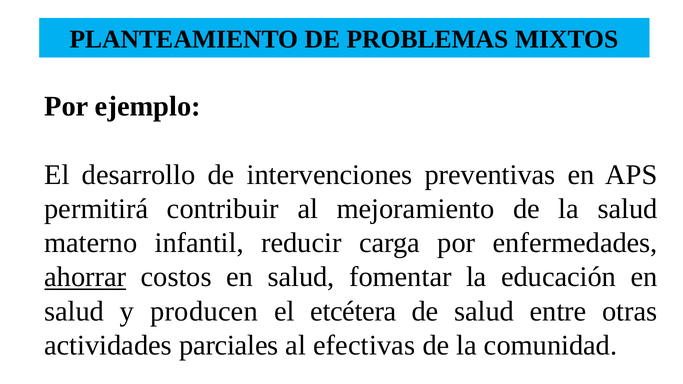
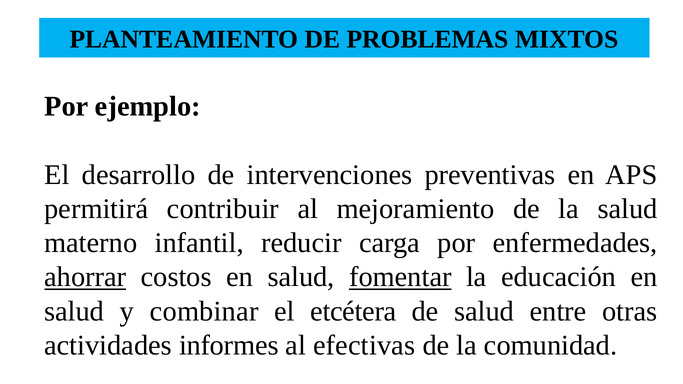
fomentar underline: none -> present (400, 277)
producen: producen -> combinar (204, 311)
parciales: parciales -> informes (229, 345)
